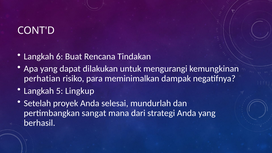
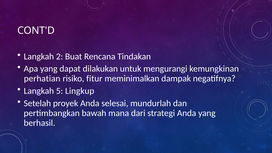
6: 6 -> 2 (60, 56)
para: para -> fitur (94, 79)
sangat: sangat -> bawah (94, 113)
